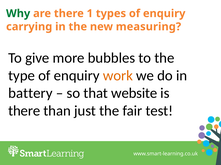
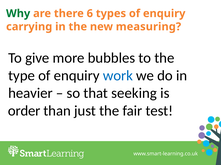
1: 1 -> 6 (90, 14)
work colour: orange -> blue (118, 76)
battery: battery -> heavier (30, 94)
website: website -> seeking (134, 94)
there: there -> order (24, 111)
